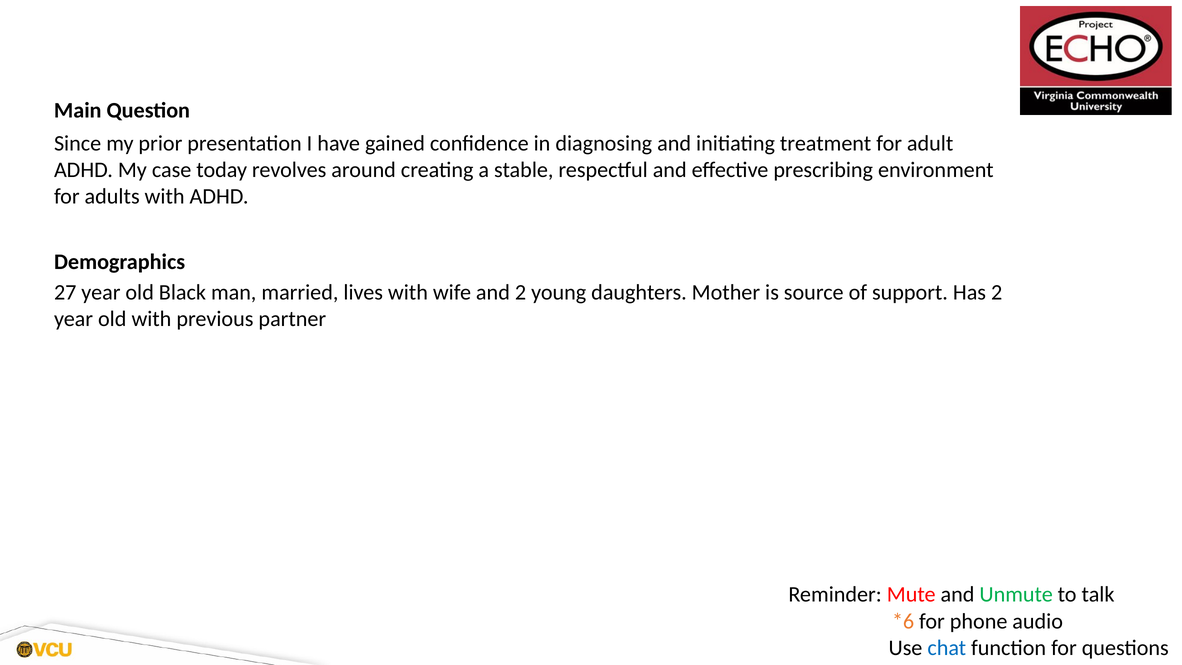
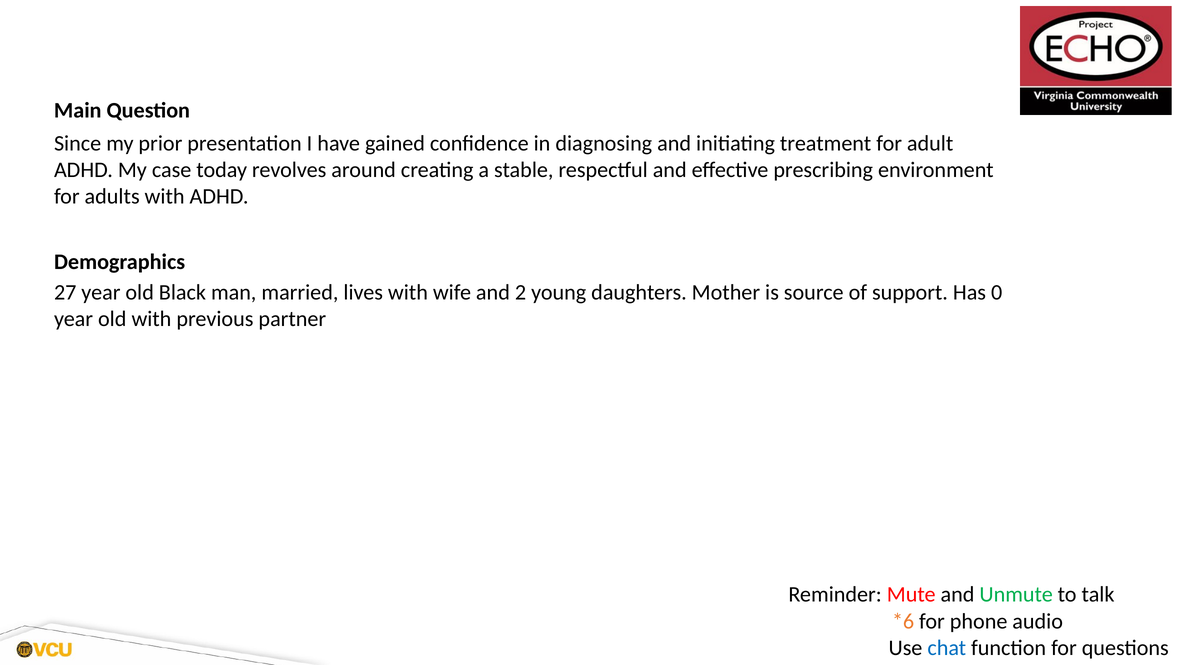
Has 2: 2 -> 0 (997, 292)
